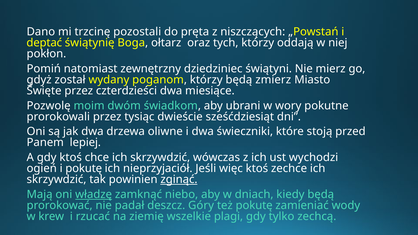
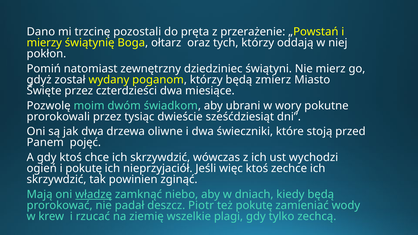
niszczących: niszczących -> przerażenie (253, 32)
deptać: deptać -> mierzy (44, 43)
lepiej: lepiej -> pojęć (85, 143)
zginąć underline: present -> none (179, 180)
Góry: Góry -> Piotr (201, 205)
